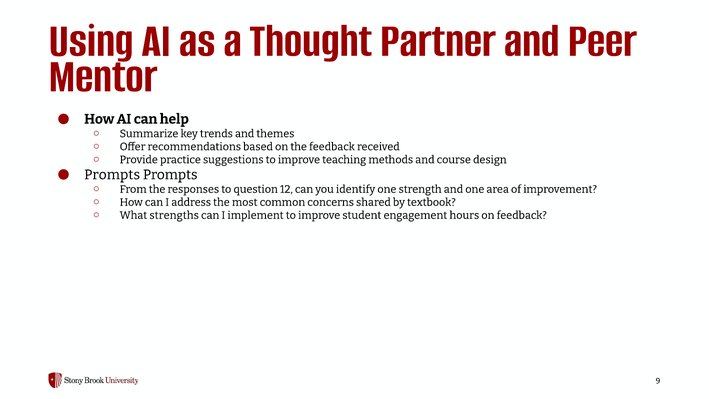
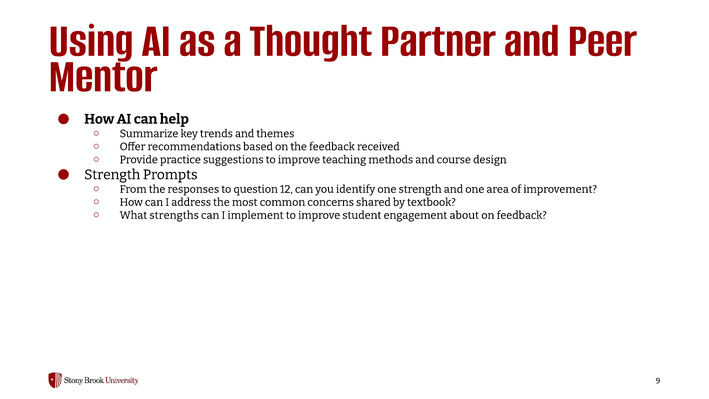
Prompts: Prompts -> Strength (112, 175)
hours: hours -> about (464, 215)
